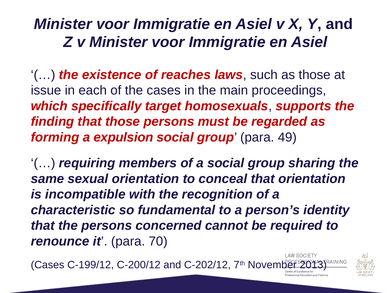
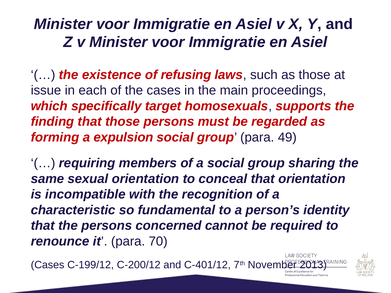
reaches: reaches -> refusing (186, 75)
C-202/12: C-202/12 -> C-401/12 (207, 265)
